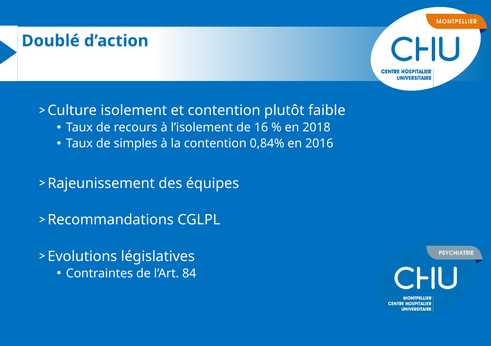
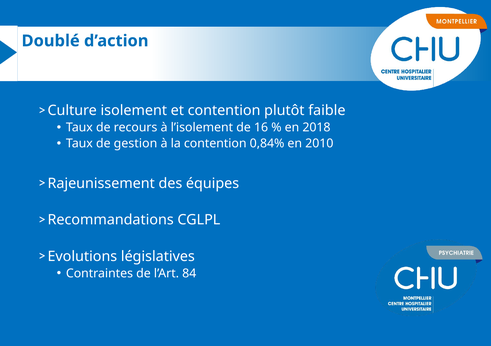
simples: simples -> gestion (136, 143)
2016: 2016 -> 2010 (319, 143)
